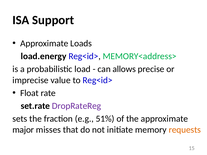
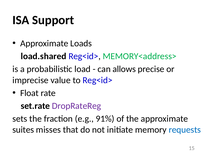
load.energy: load.energy -> load.shared (44, 56)
51%: 51% -> 91% (105, 119)
major: major -> suites (23, 130)
requests colour: orange -> blue (185, 130)
